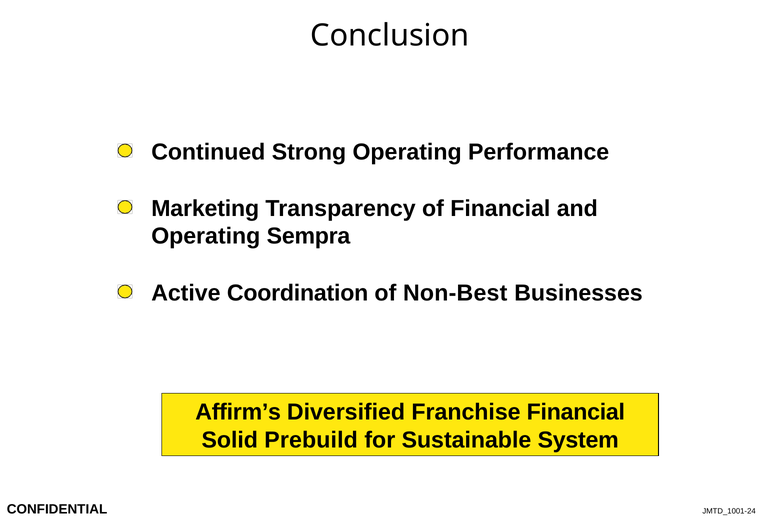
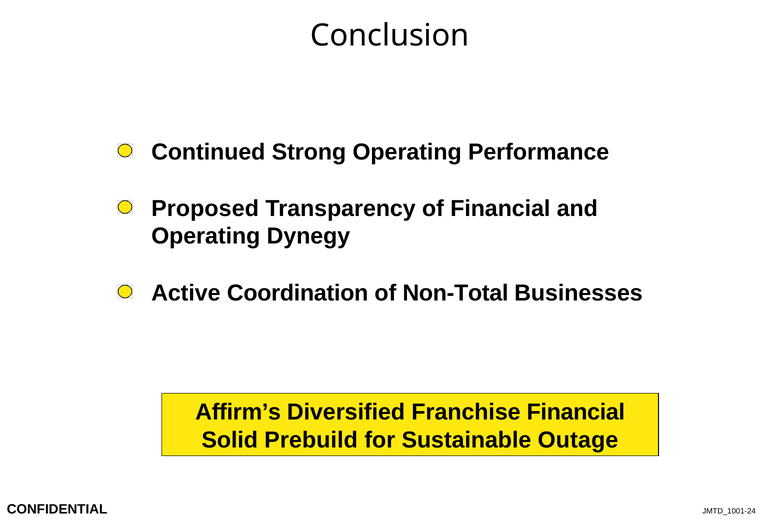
Marketing: Marketing -> Proposed (205, 209)
Sempra: Sempra -> Dynegy (308, 236)
Non-Best: Non-Best -> Non-Total (455, 293)
System: System -> Outage (578, 440)
